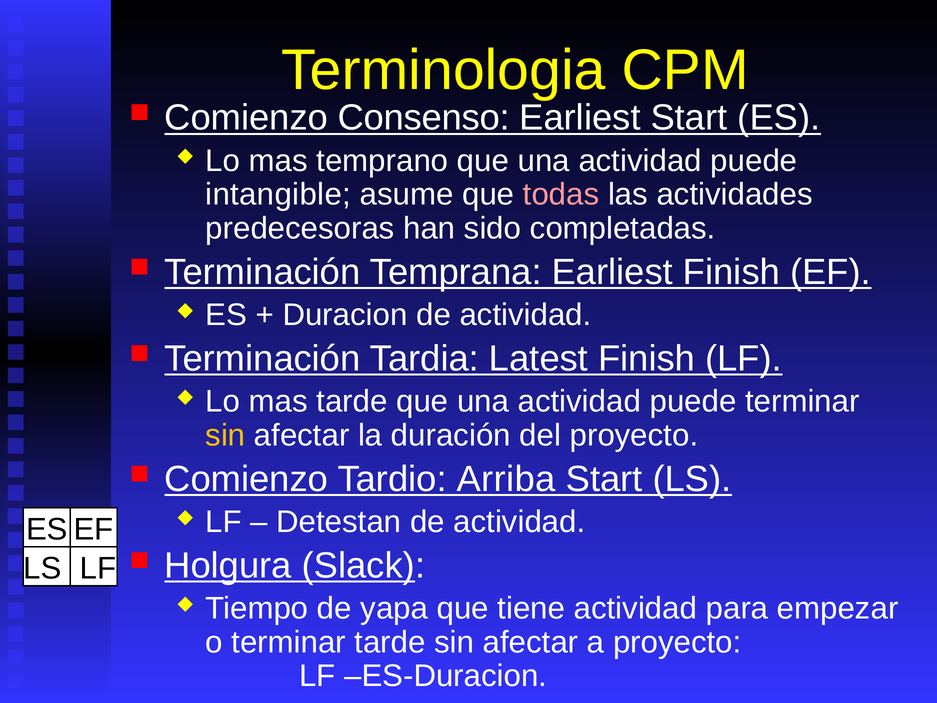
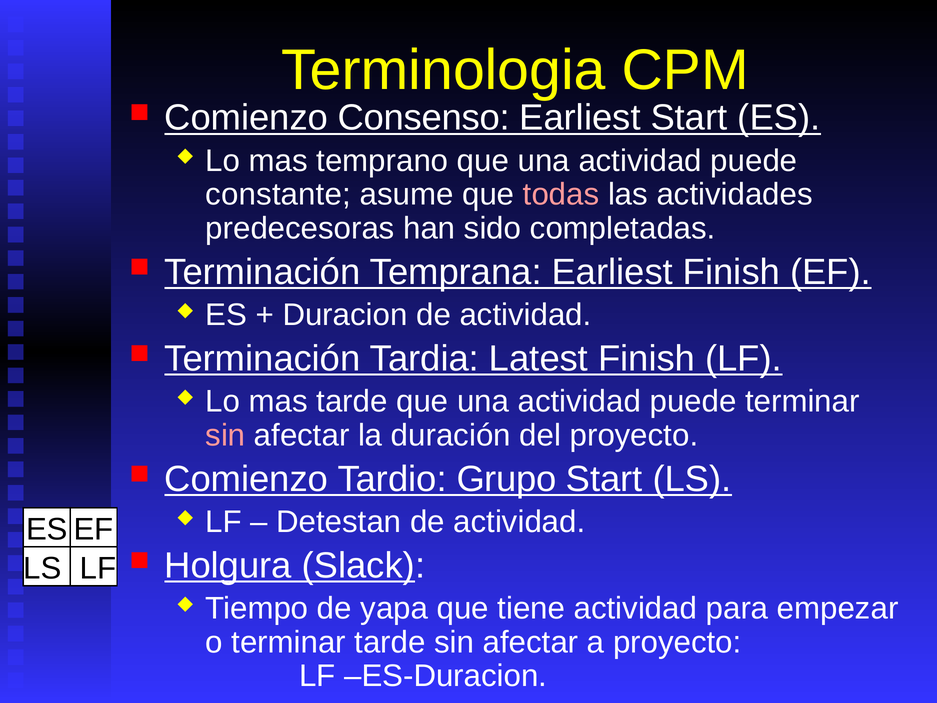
intangible: intangible -> constante (278, 194)
sin colour: yellow -> pink (225, 435)
Arriba: Arriba -> Grupo (506, 479)
